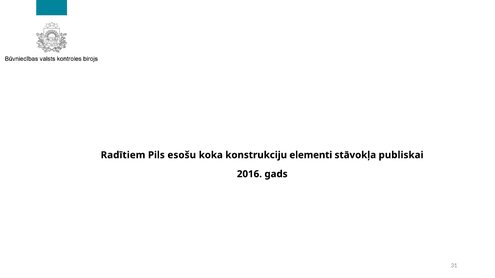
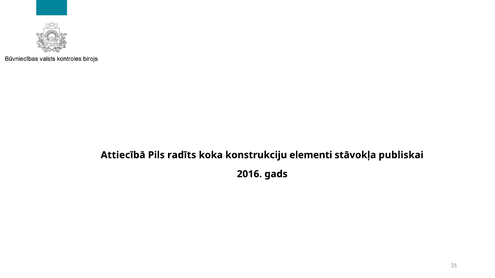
Radītiem: Radītiem -> Attiecībā (123, 155)
esošu: esošu -> radīts (182, 155)
